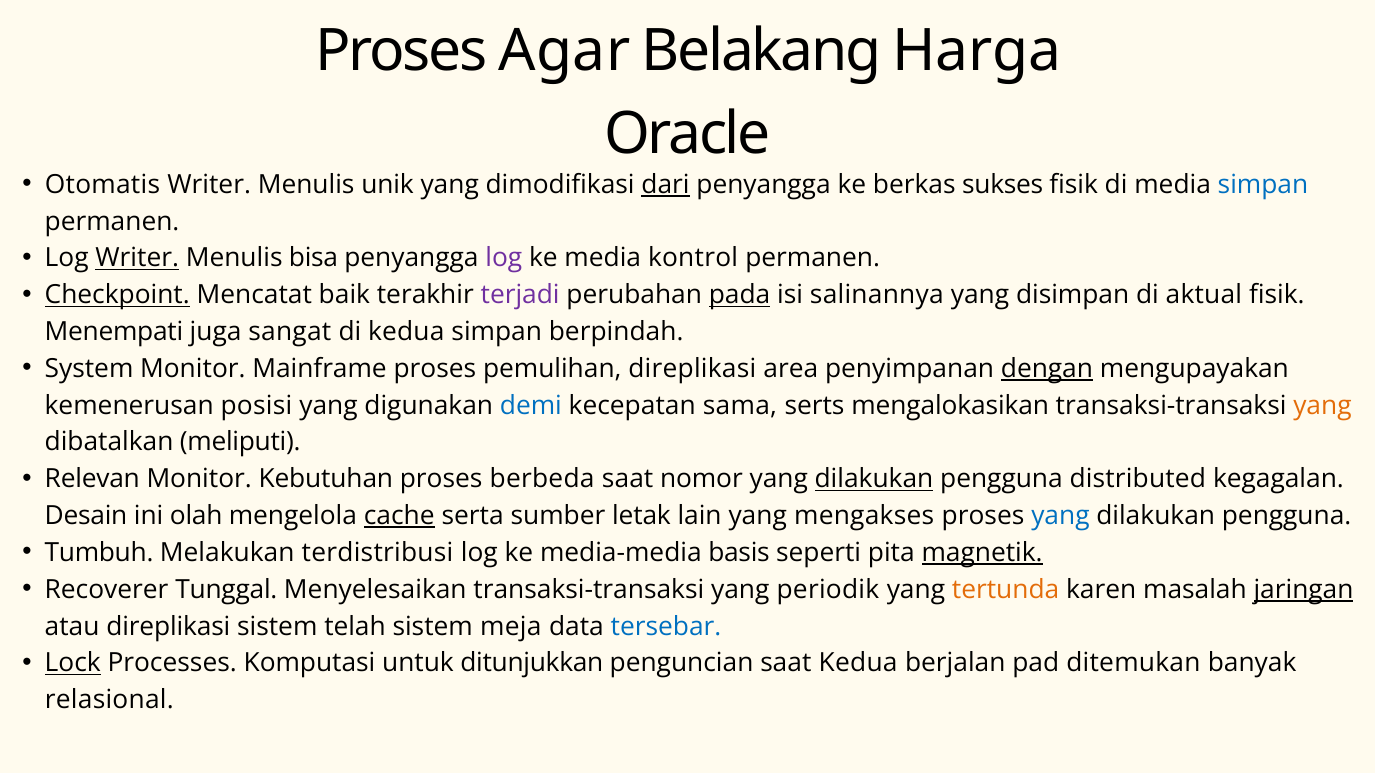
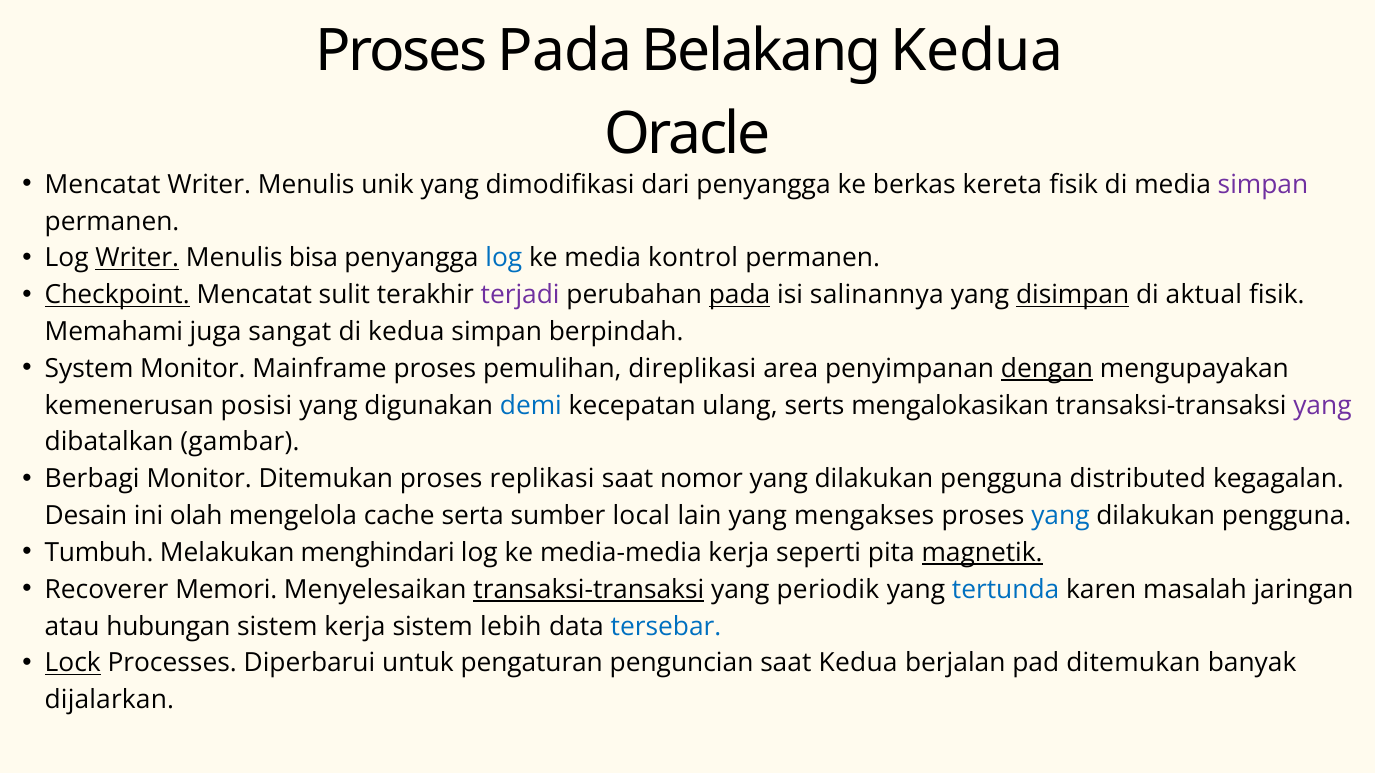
Proses Agar: Agar -> Pada (565, 52)
Belakang Harga: Harga -> Kedua (977, 52)
Otomatis: Otomatis -> Mencatat (103, 185)
dari underline: present -> none (665, 185)
sukses: sukses -> kereta (1002, 185)
simpan colour: blue -> purple (1263, 185)
log colour: purple -> blue (504, 258)
baik: baik -> sulit (344, 295)
disimpan underline: none -> present (1073, 295)
Menempati: Menempati -> Memahami (114, 332)
sama: sama -> ulang (740, 406)
yang colour: orange -> purple (1322, 406)
meliputi: meliputi -> gambar (240, 443)
Relevan: Relevan -> Berbagi (92, 479)
Monitor Kebutuhan: Kebutuhan -> Ditemukan (326, 479)
berbeda: berbeda -> replikasi (542, 479)
dilakukan underline: present -> none (874, 479)
cache underline: present -> none (399, 516)
letak: letak -> local (641, 516)
terdistribusi: terdistribusi -> menghindari (378, 553)
media-media basis: basis -> kerja (739, 553)
Tunggal: Tunggal -> Memori (226, 590)
transaksi-transaksi underline: none -> present (589, 590)
tertunda colour: orange -> blue (1006, 590)
jaringan underline: present -> none (1304, 590)
atau direplikasi: direplikasi -> hubungan (168, 627)
sistem telah: telah -> kerja (355, 627)
meja: meja -> lebih (511, 627)
Komputasi: Komputasi -> Diperbarui (309, 664)
ditunjukkan: ditunjukkan -> pengaturan (532, 664)
relasional: relasional -> dijalarkan (109, 700)
